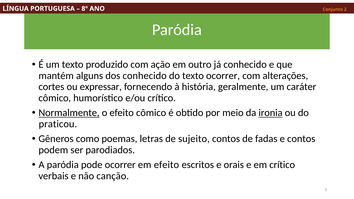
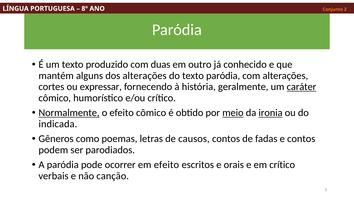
ação: ação -> duas (161, 65)
dos conhecido: conhecido -> alterações (145, 76)
texto ocorrer: ocorrer -> paródia (223, 76)
caráter underline: none -> present (301, 87)
meio underline: none -> present (233, 113)
praticou: praticou -> indicada (58, 124)
sujeito: sujeito -> causos (194, 139)
